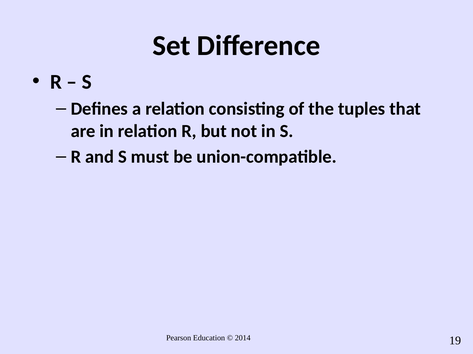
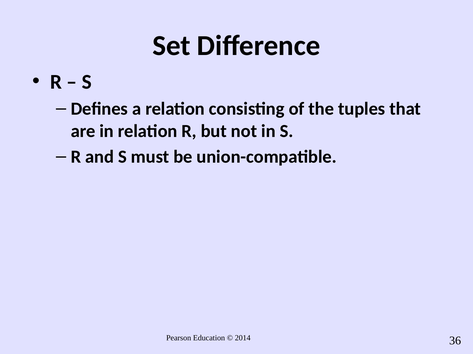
19: 19 -> 36 (455, 341)
